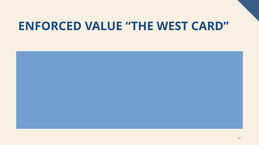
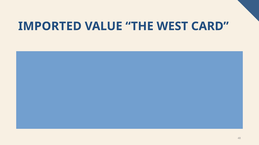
ENFORCED: ENFORCED -> IMPORTED (50, 26)
